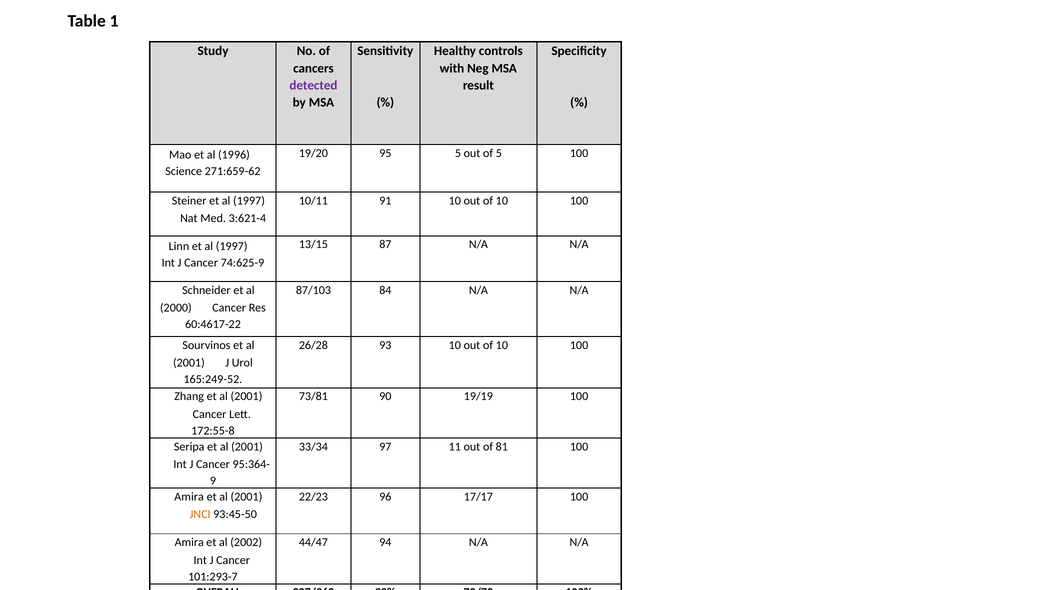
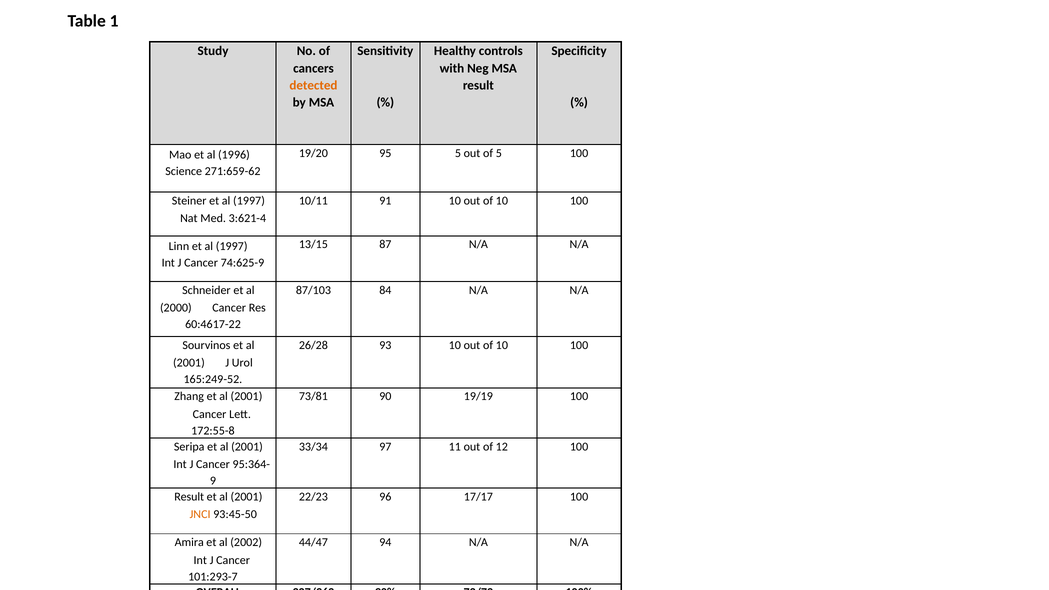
detected colour: purple -> orange (313, 85)
81: 81 -> 12 (502, 447)
Amira: Amira -> Result (189, 497)
